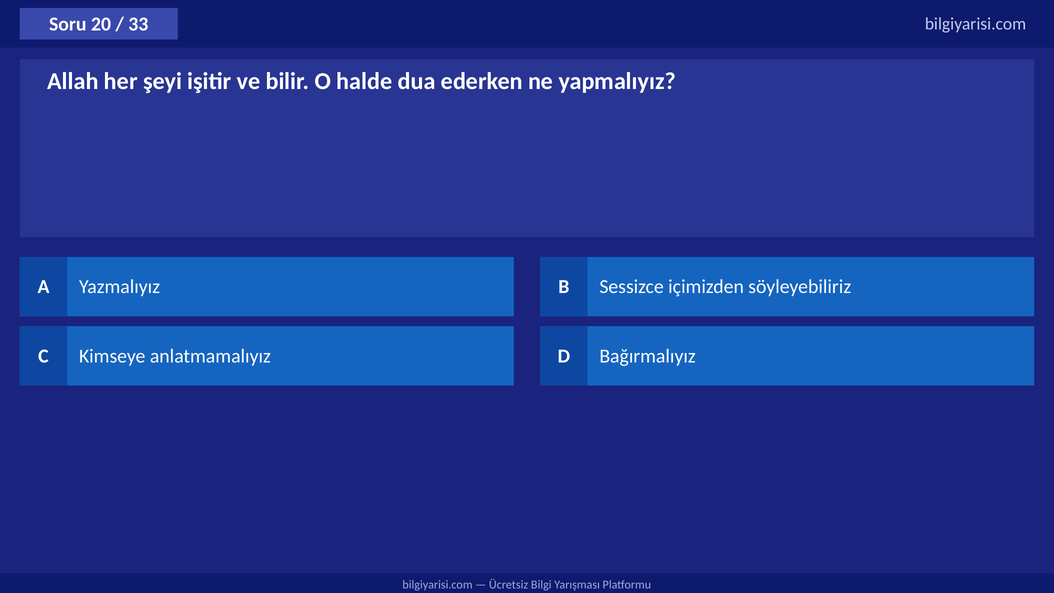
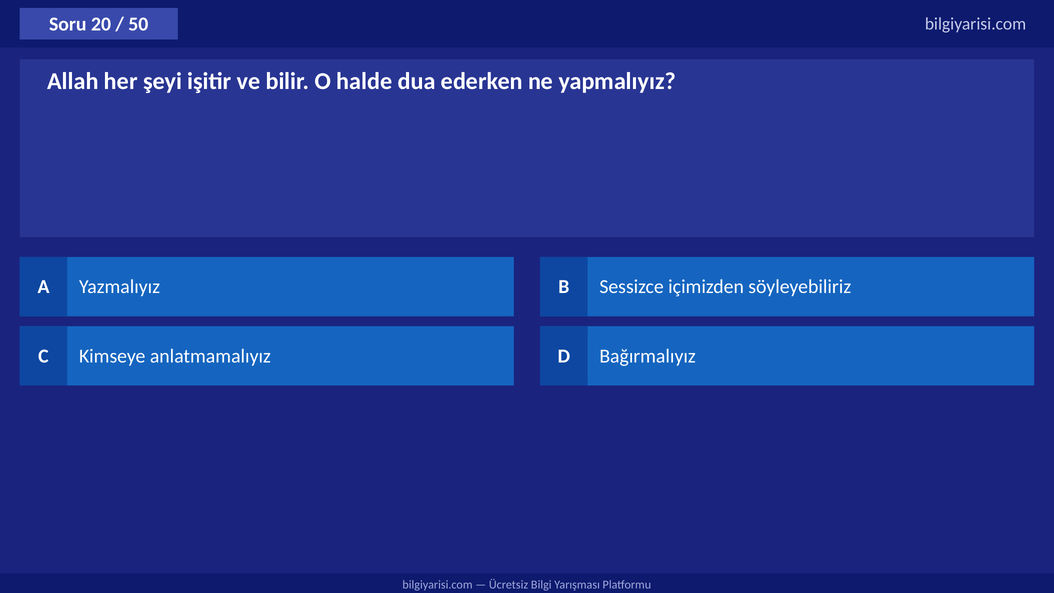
33: 33 -> 50 (138, 24)
